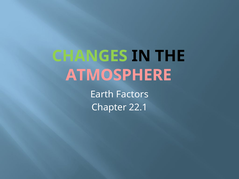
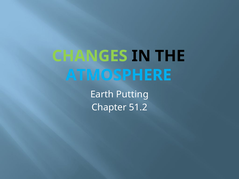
ATMOSPHERE colour: pink -> light blue (119, 75)
Factors: Factors -> Putting (132, 94)
22.1: 22.1 -> 51.2 (138, 108)
